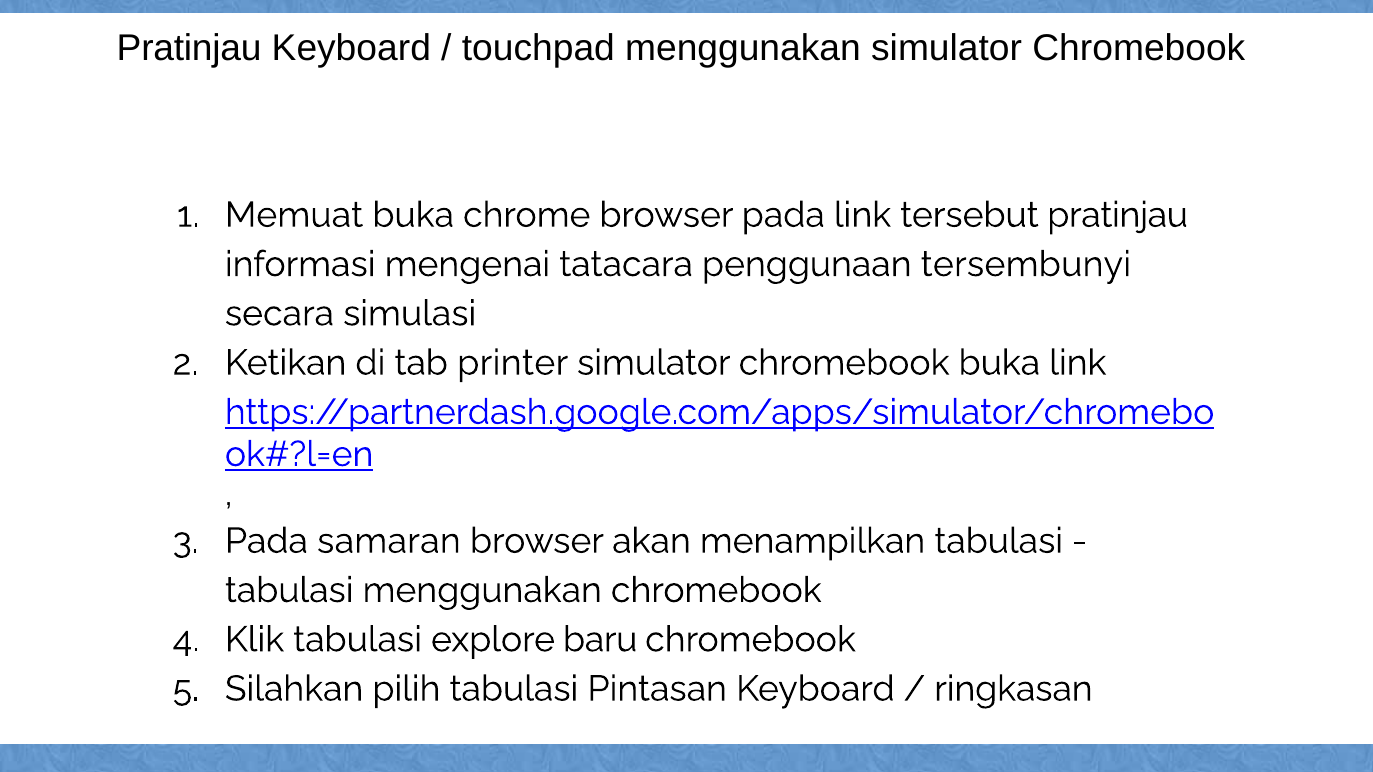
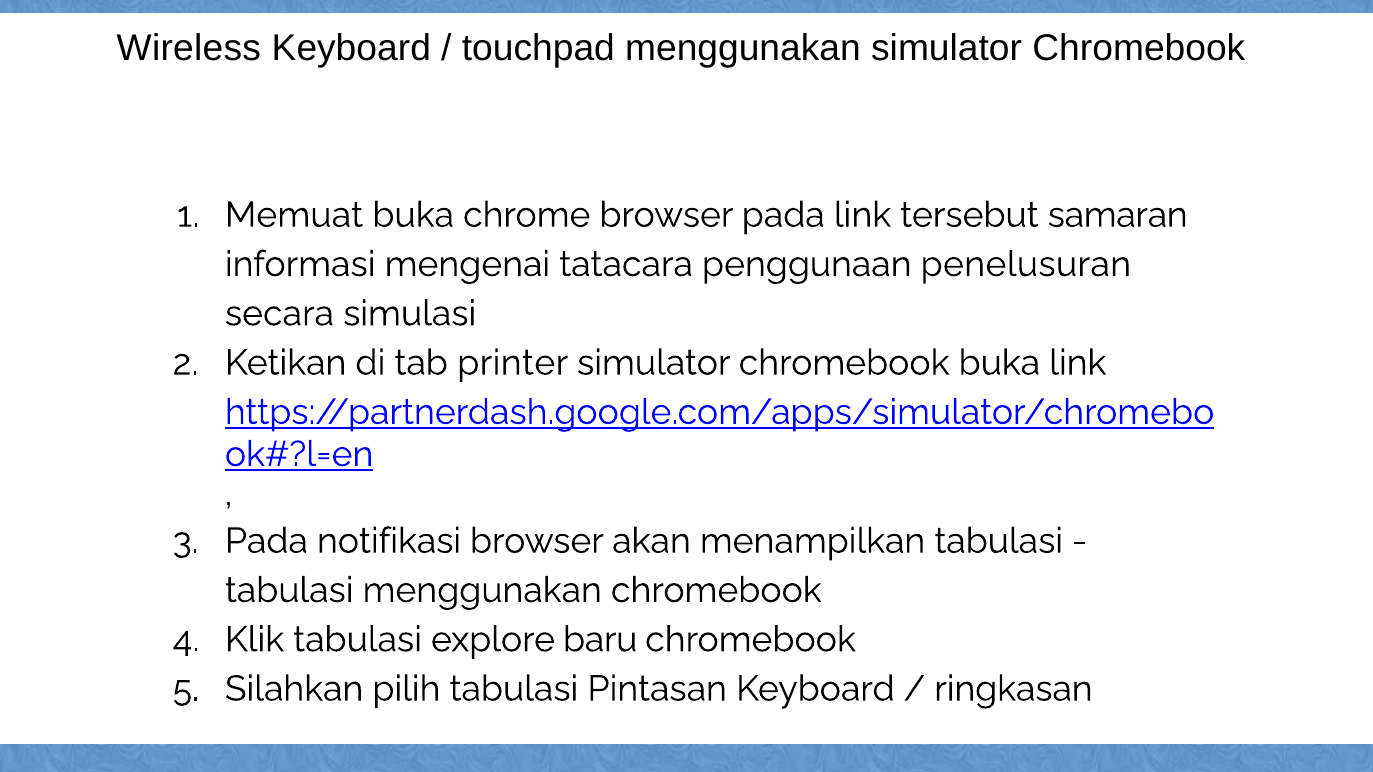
Pratinjau: Pratinjau -> Wireless (189, 48)
tersebut pratinjau: pratinjau -> samaran (1118, 215)
tersembunyi: tersembunyi -> penelusuran (1026, 264)
samaran: samaran -> notifikasi (389, 541)
